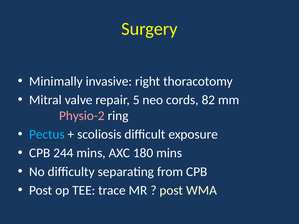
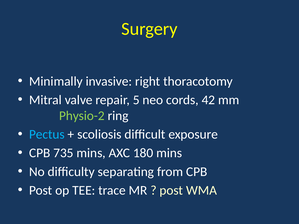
82: 82 -> 42 (208, 100)
Physio-2 colour: pink -> light green (82, 116)
244: 244 -> 735 (63, 153)
